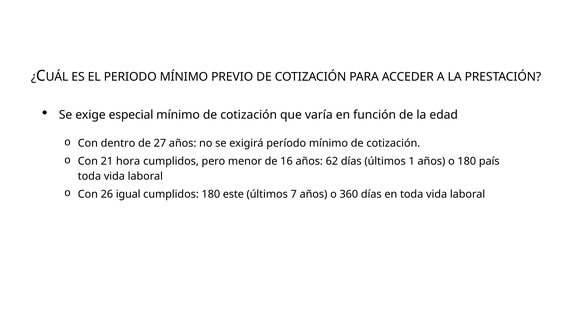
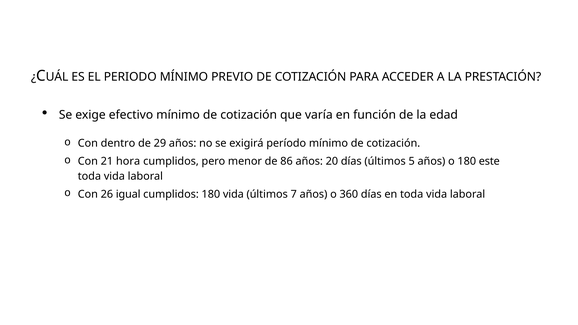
especial: especial -> efectivo (131, 115)
27: 27 -> 29 (160, 143)
16: 16 -> 86 (287, 161)
62: 62 -> 20 (332, 161)
1: 1 -> 5 (412, 161)
país: país -> este (489, 161)
180 este: este -> vida (233, 194)
